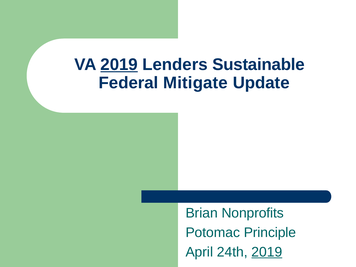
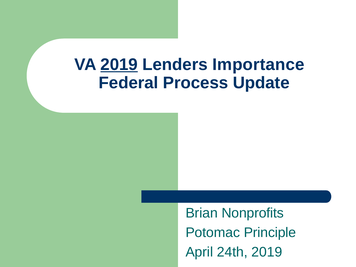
Sustainable: Sustainable -> Importance (258, 65)
Mitigate: Mitigate -> Process (196, 83)
2019 underline: present -> none (267, 252)
